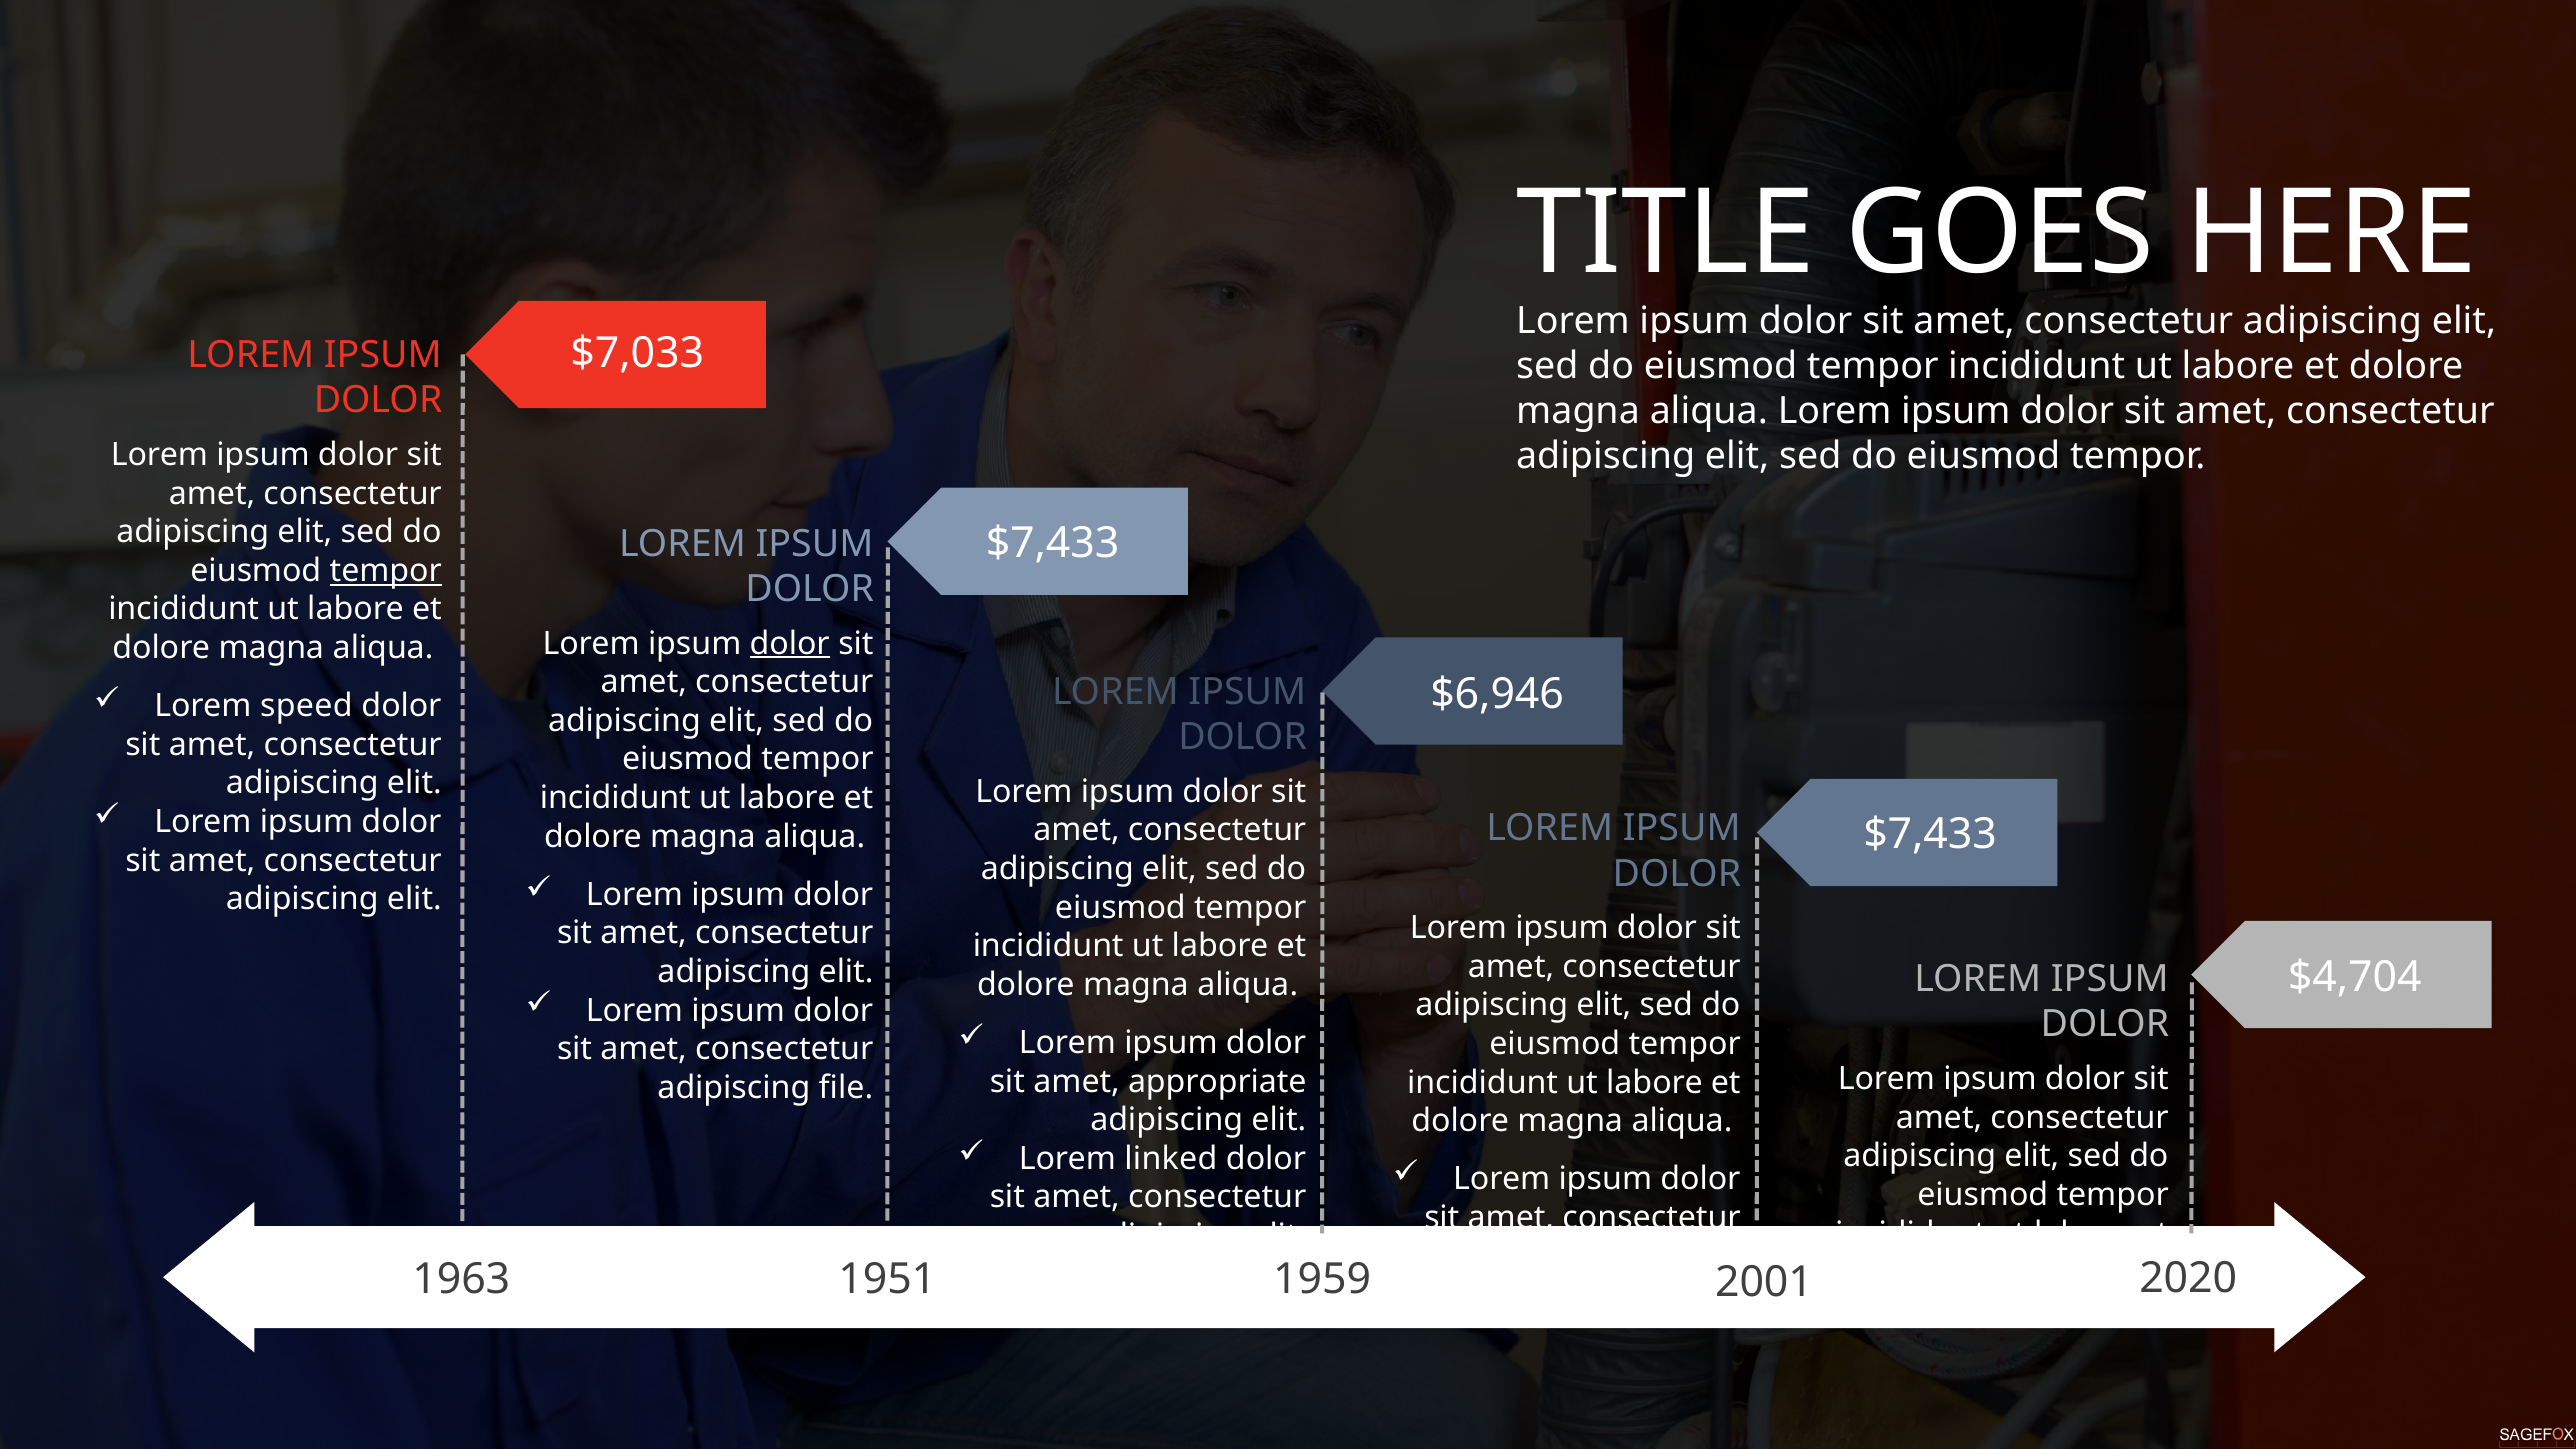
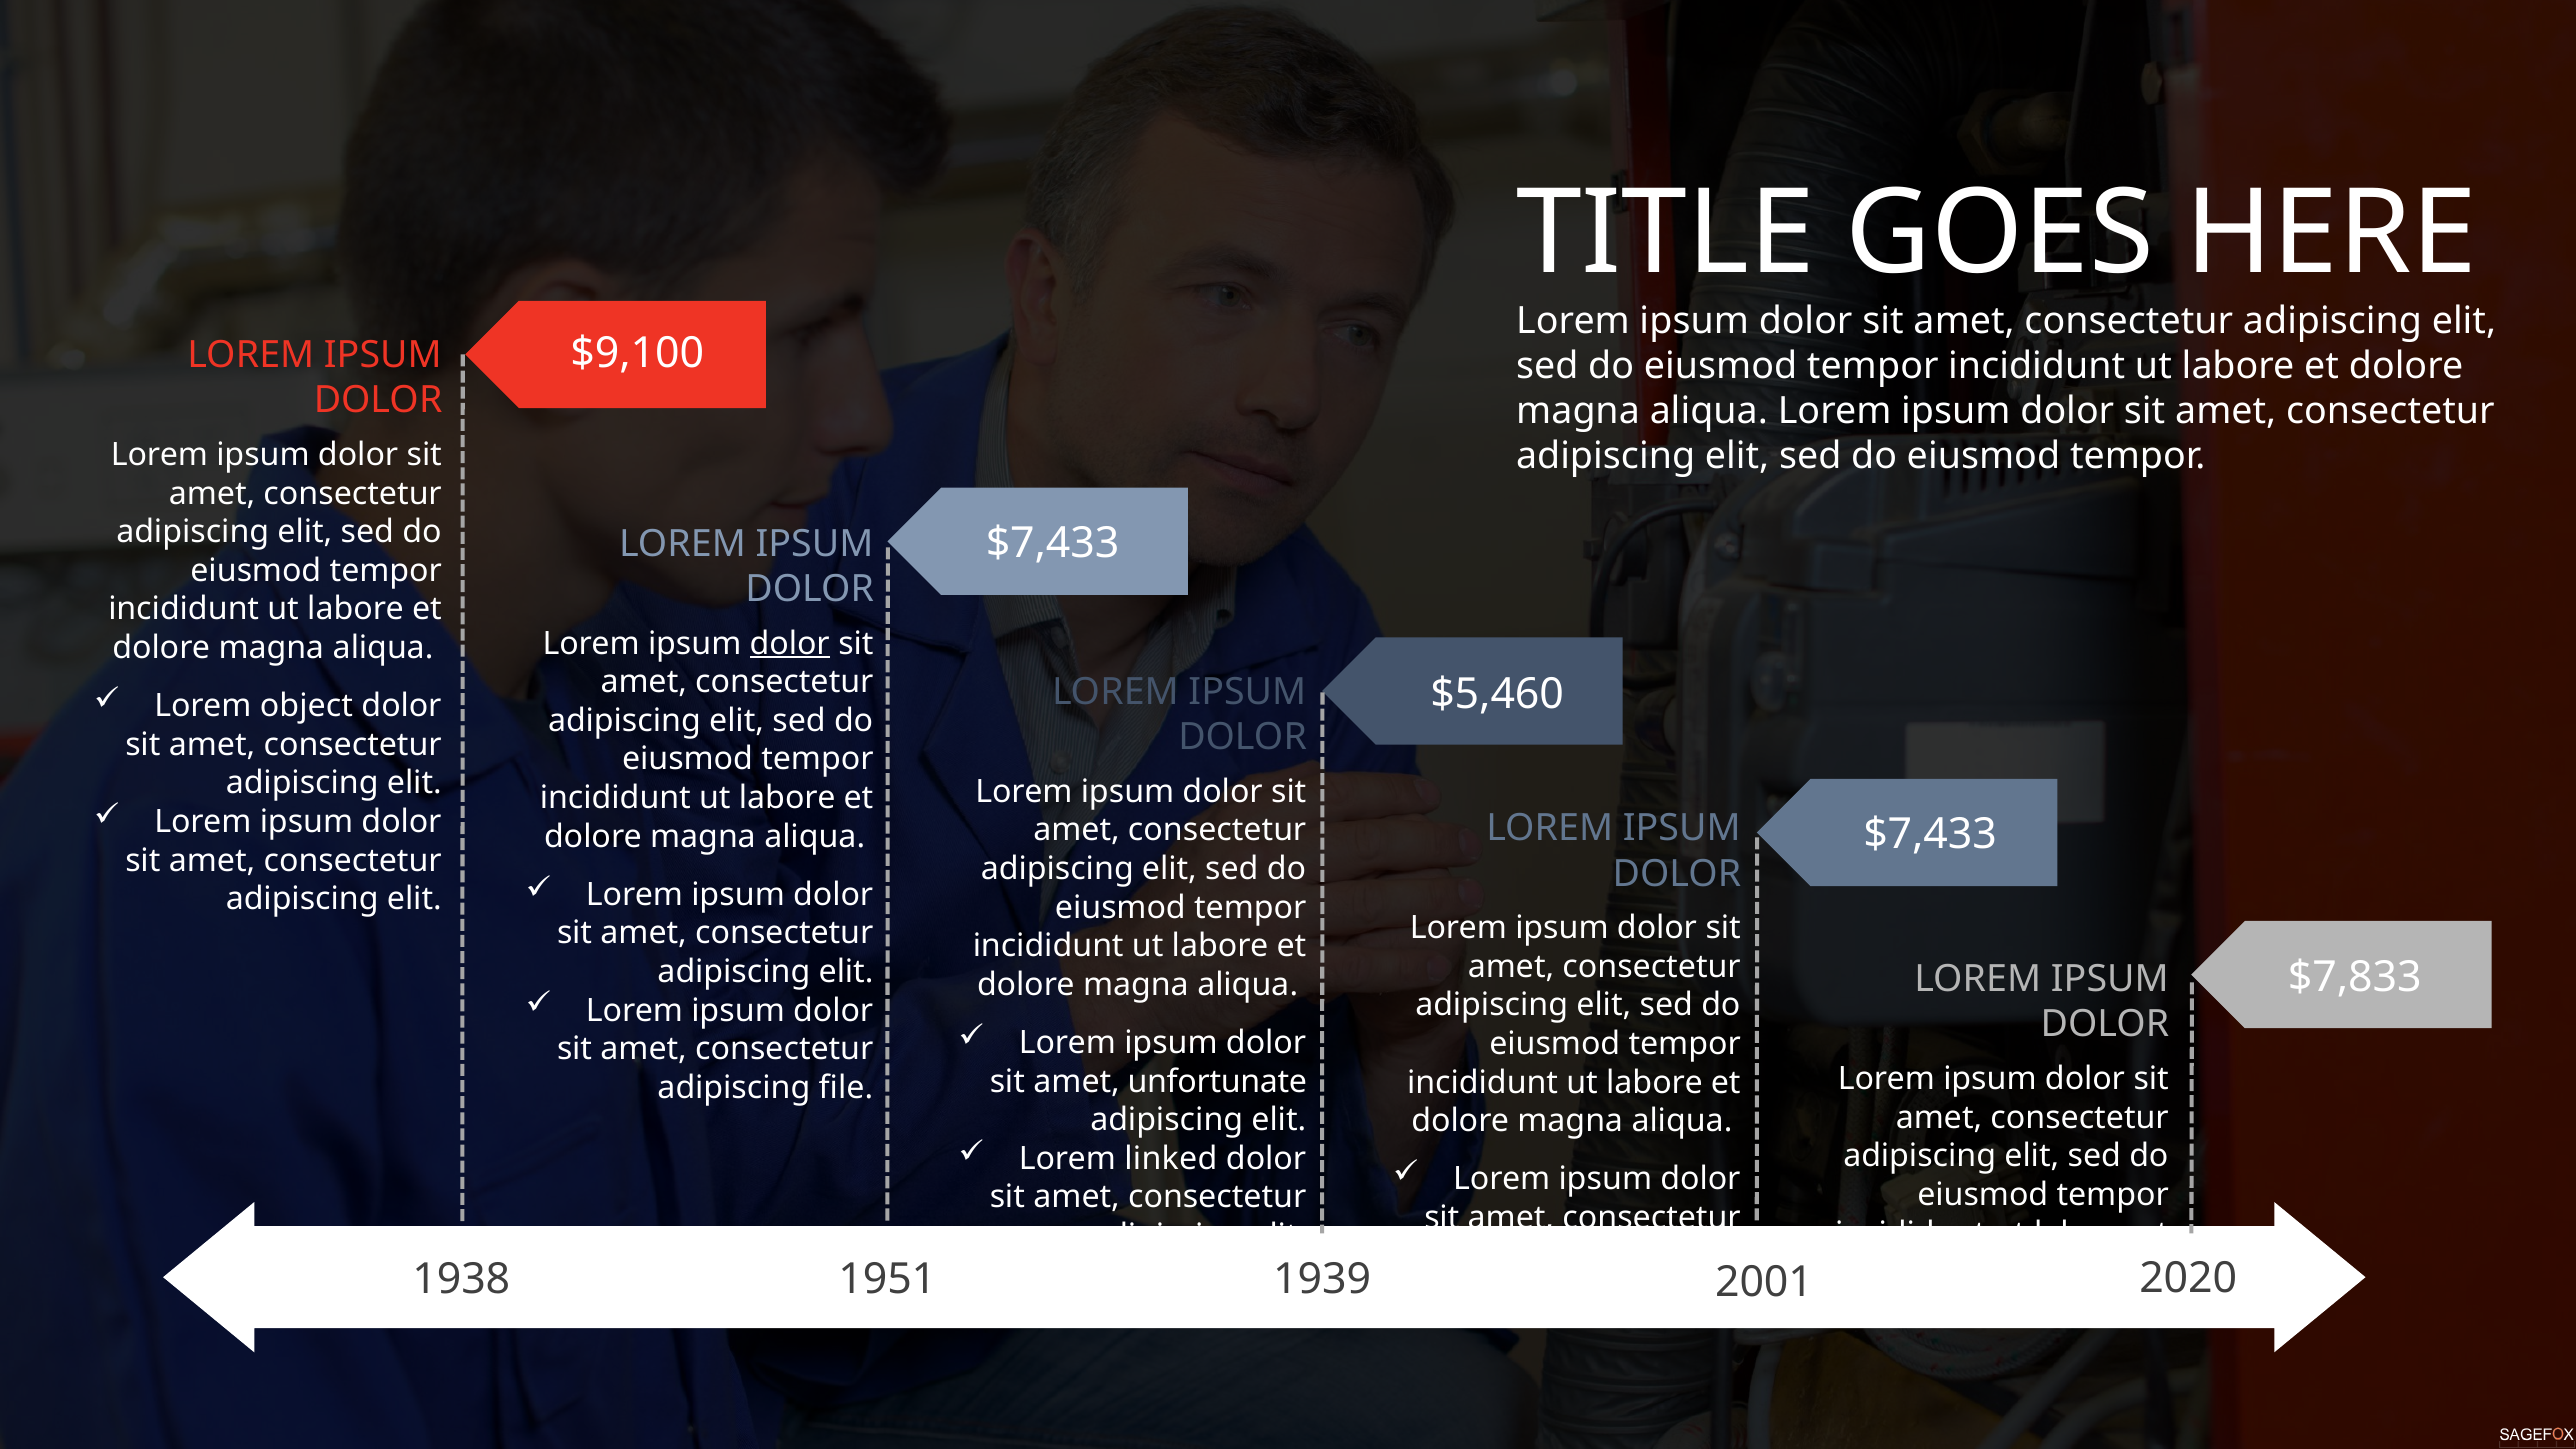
$7,033: $7,033 -> $9,100 (637, 354)
tempor underline: present -> none (386, 571)
$6,946: $6,946 -> $5,460 (1497, 694)
speed: speed -> object (306, 706)
$4,704: $4,704 -> $7,833 (2355, 977)
appropriate: appropriate -> unfortunate (1217, 1081)
1963: 1963 -> 1938 (461, 1280)
1959: 1959 -> 1939 (1322, 1280)
